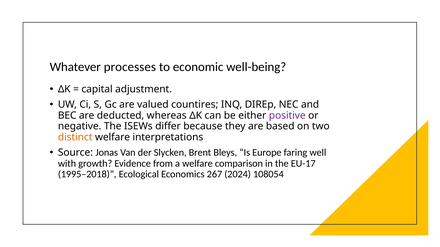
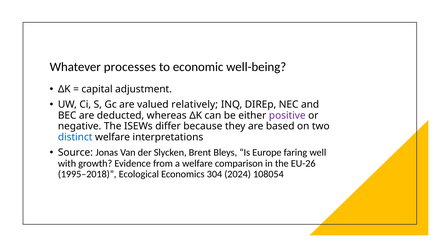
countires: countires -> relatively (195, 105)
distinct colour: orange -> blue (75, 137)
EU-17: EU-17 -> EU-26 (303, 164)
267: 267 -> 304 (214, 175)
